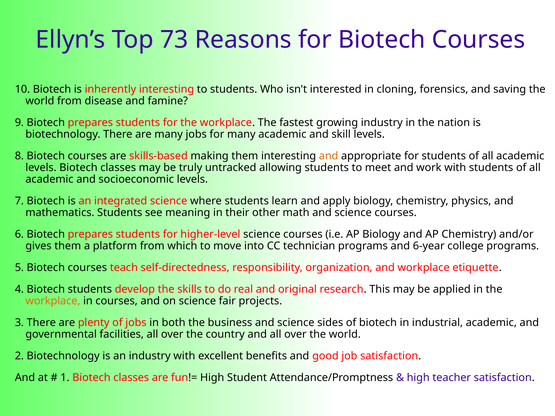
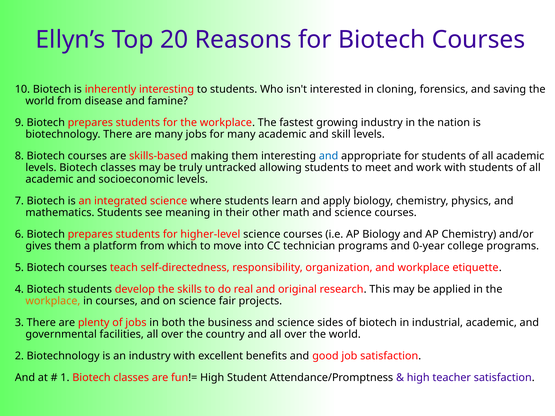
73: 73 -> 20 (174, 40)
and colour: orange -> blue (329, 156)
6-year: 6-year -> 0-year (429, 246)
